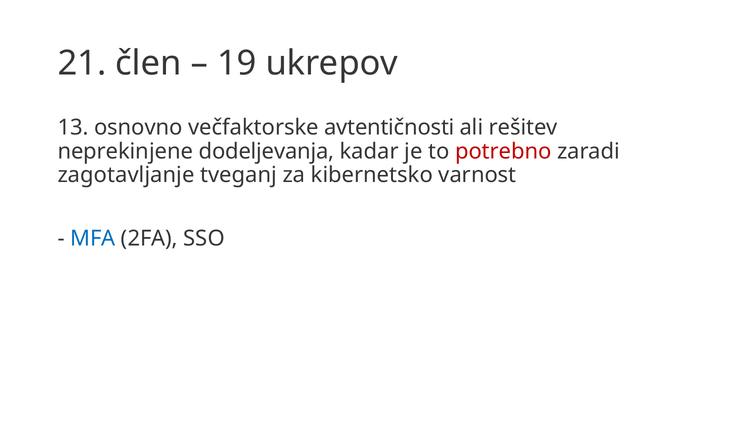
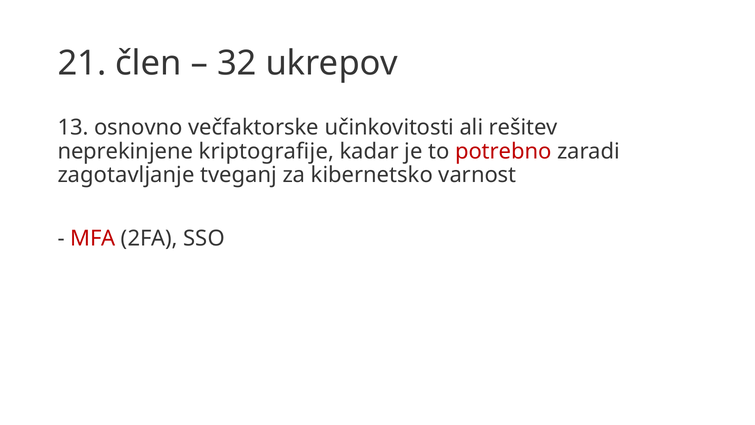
19: 19 -> 32 (237, 63)
avtentičnosti: avtentičnosti -> učinkovitosti (389, 128)
dodeljevanja: dodeljevanja -> kriptografije (266, 151)
MFA colour: blue -> red (93, 238)
